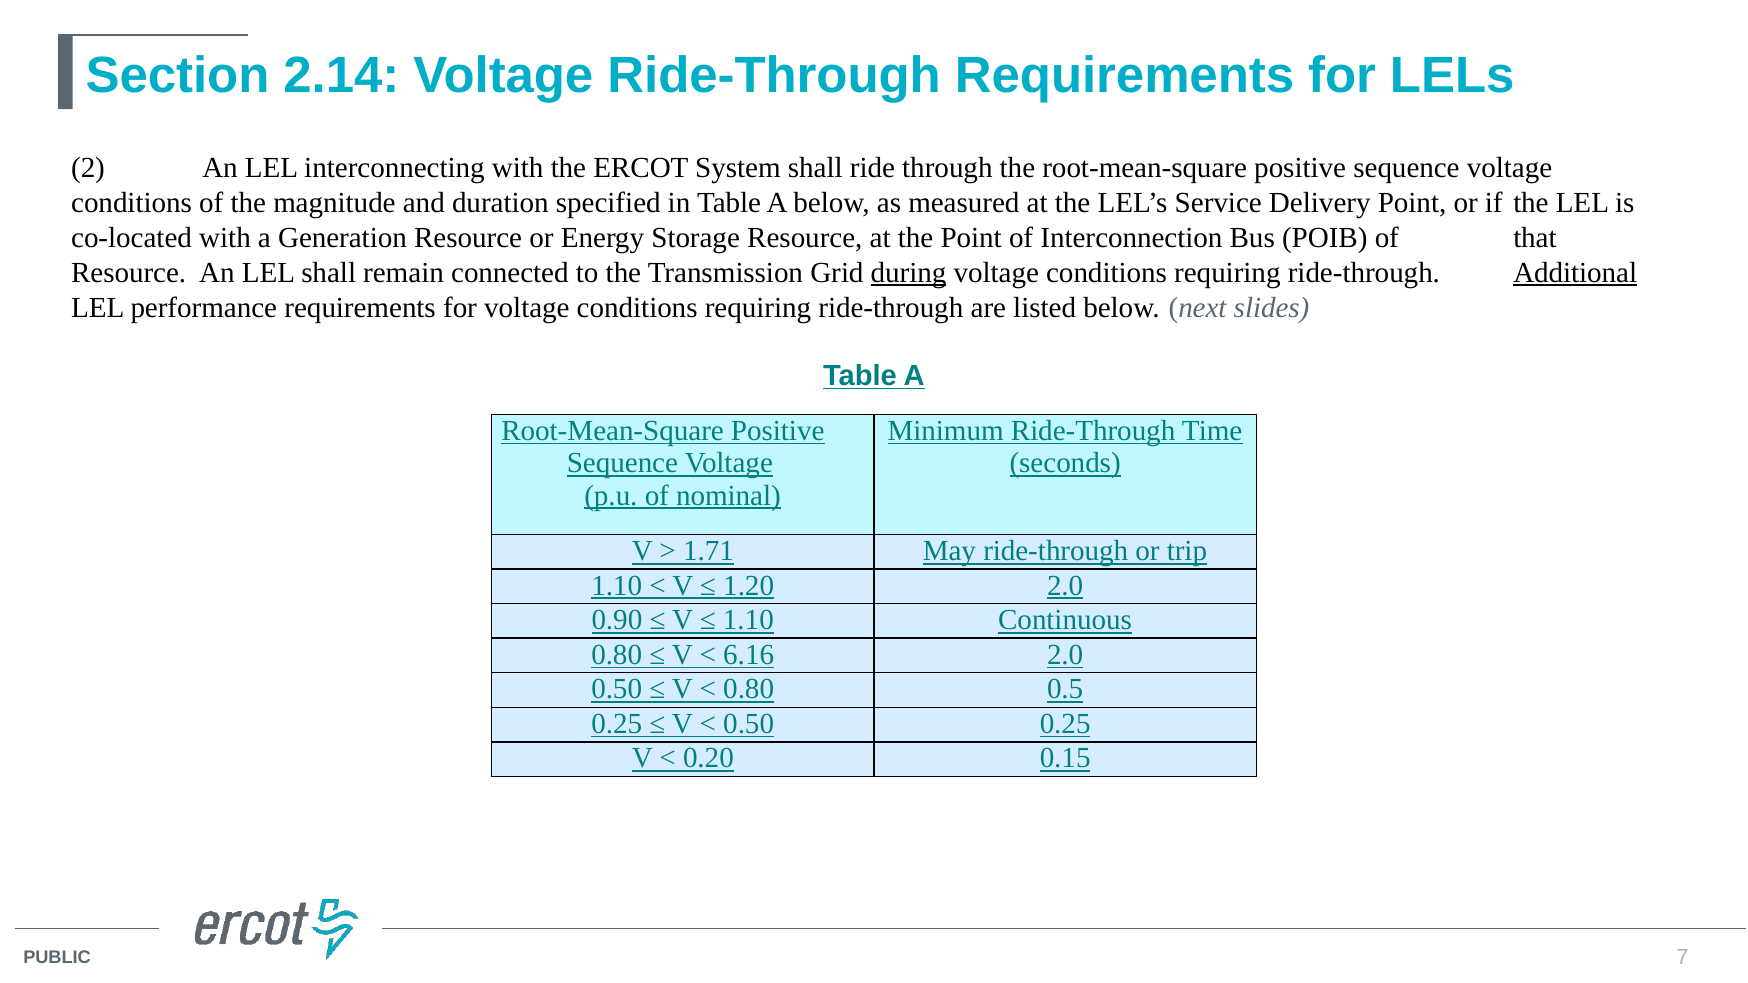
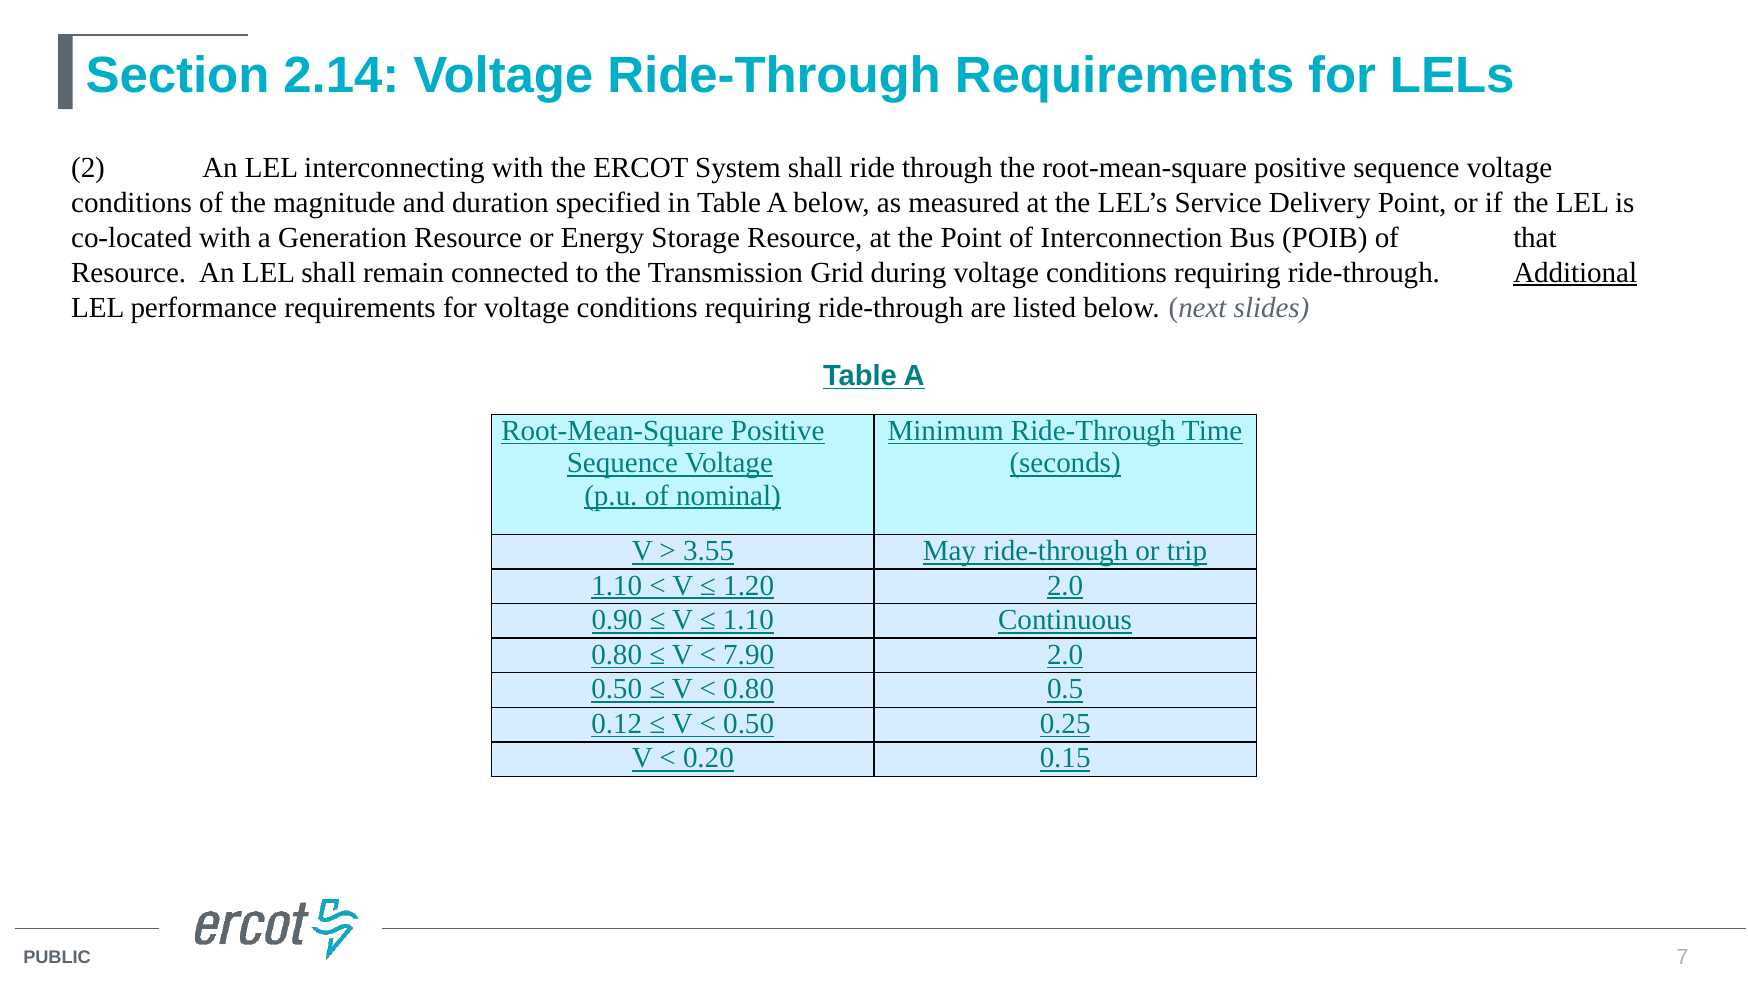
during underline: present -> none (909, 273)
1.71: 1.71 -> 3.55 (708, 551)
6.16: 6.16 -> 7.90 (749, 655)
0.25: 0.25 -> 0.12 (617, 724)
